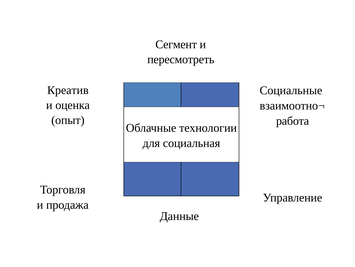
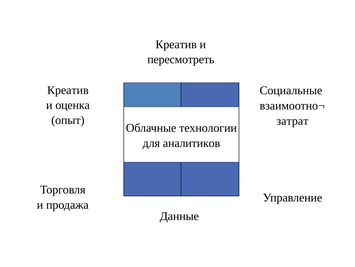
Сегмент: Сегмент -> Креатив (176, 44)
работа: работа -> затрат (292, 121)
социальная: социальная -> аналитиков (192, 143)
